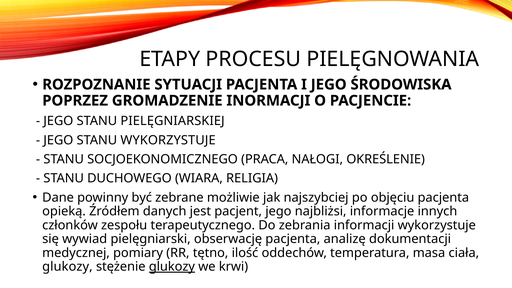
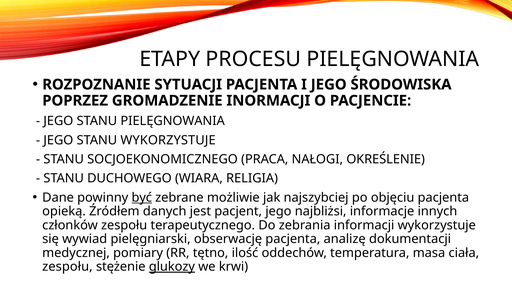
STANU PIELĘGNIARSKIEJ: PIELĘGNIARSKIEJ -> PIELĘGNOWANIA (173, 121)
być underline: none -> present (142, 198)
glukozy: glukozy -> zespołu (67, 267)
